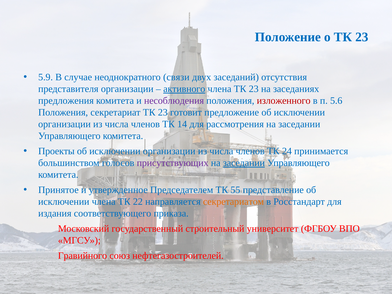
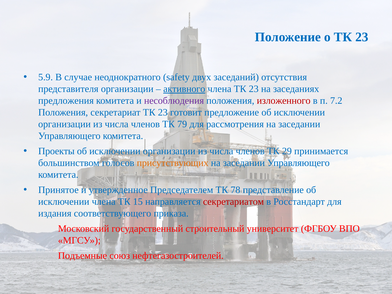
связи: связи -> safety (176, 77)
5.6: 5.6 -> 7.2 (336, 101)
14: 14 -> 79 (182, 124)
24: 24 -> 29 (287, 151)
присутствующих colour: purple -> orange (173, 163)
заседании underline: present -> none (244, 163)
55: 55 -> 78 (235, 190)
22: 22 -> 15 (138, 202)
секретариатом colour: orange -> red (233, 202)
Гравийного: Гравийного -> Подъемные (82, 256)
